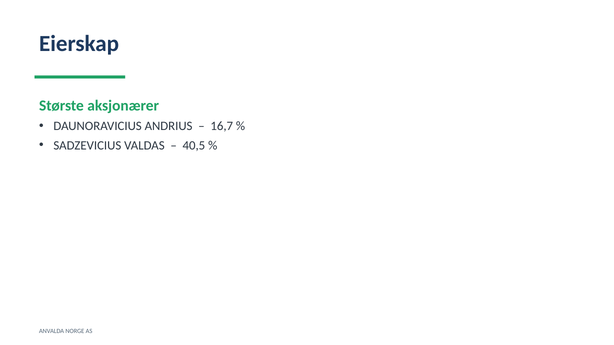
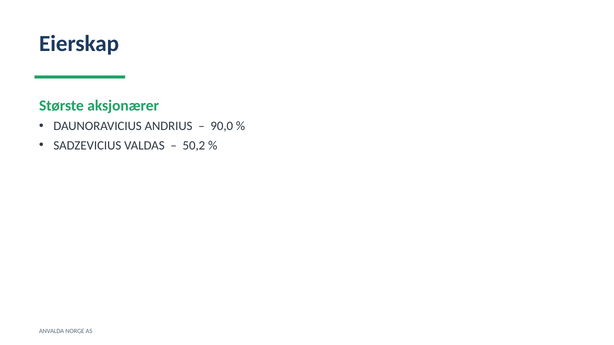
16,7: 16,7 -> 90,0 (222, 126)
40,5: 40,5 -> 50,2 (194, 145)
